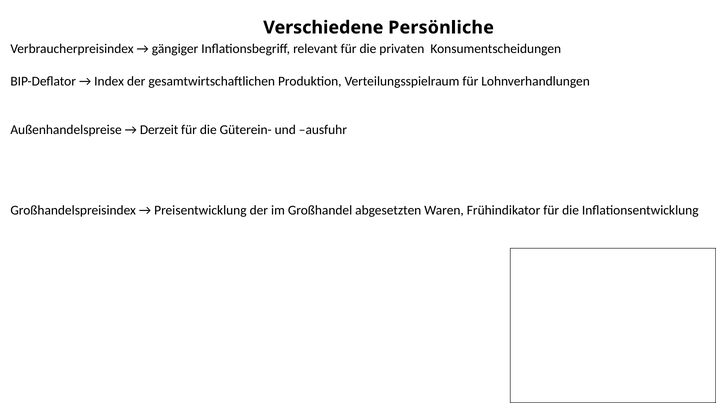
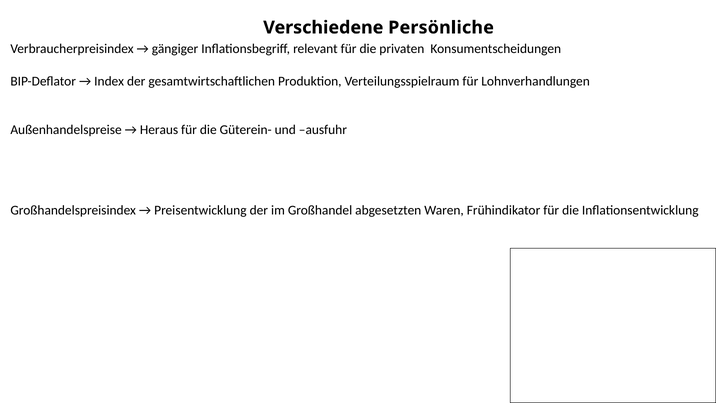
Derzeit: Derzeit -> Heraus (159, 130)
